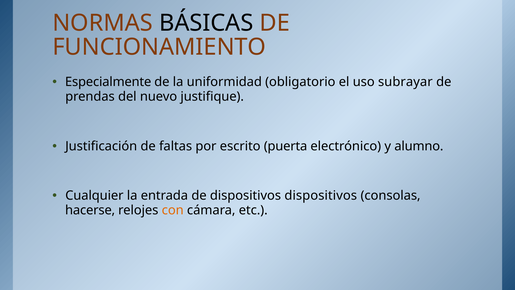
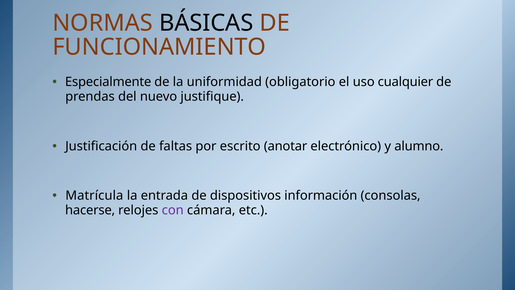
subrayar: subrayar -> cualquier (405, 82)
puerta: puerta -> anotar (286, 146)
Cualquier: Cualquier -> Matrícula (94, 195)
dispositivos dispositivos: dispositivos -> información (321, 195)
con colour: orange -> purple (173, 210)
